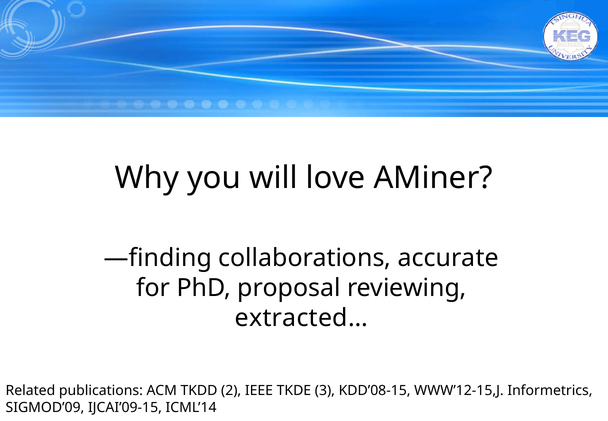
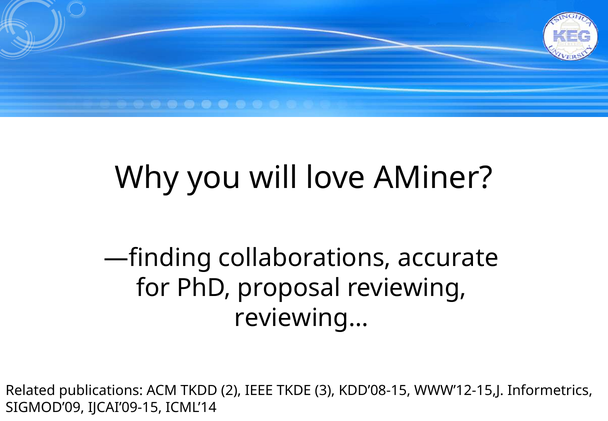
extracted…: extracted… -> reviewing… (301, 318)
